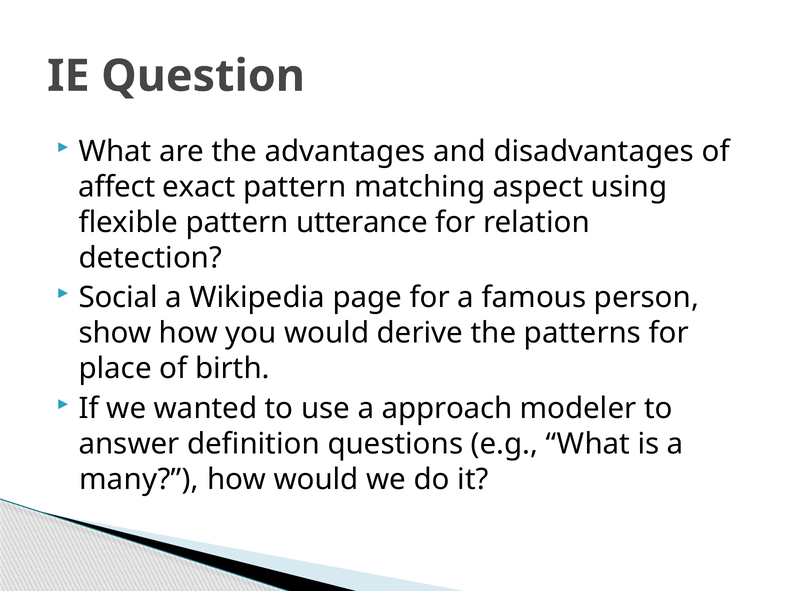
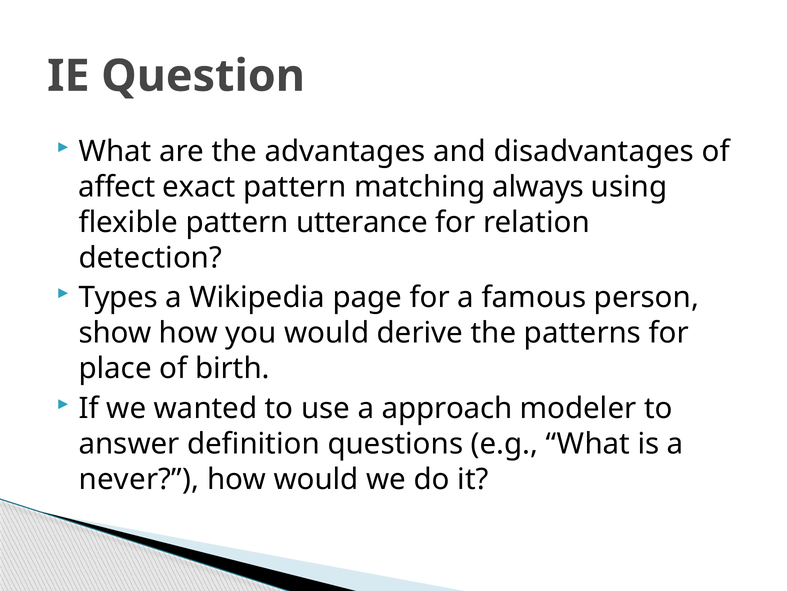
aspect: aspect -> always (538, 187)
Social: Social -> Types (118, 297)
many: many -> never (139, 479)
